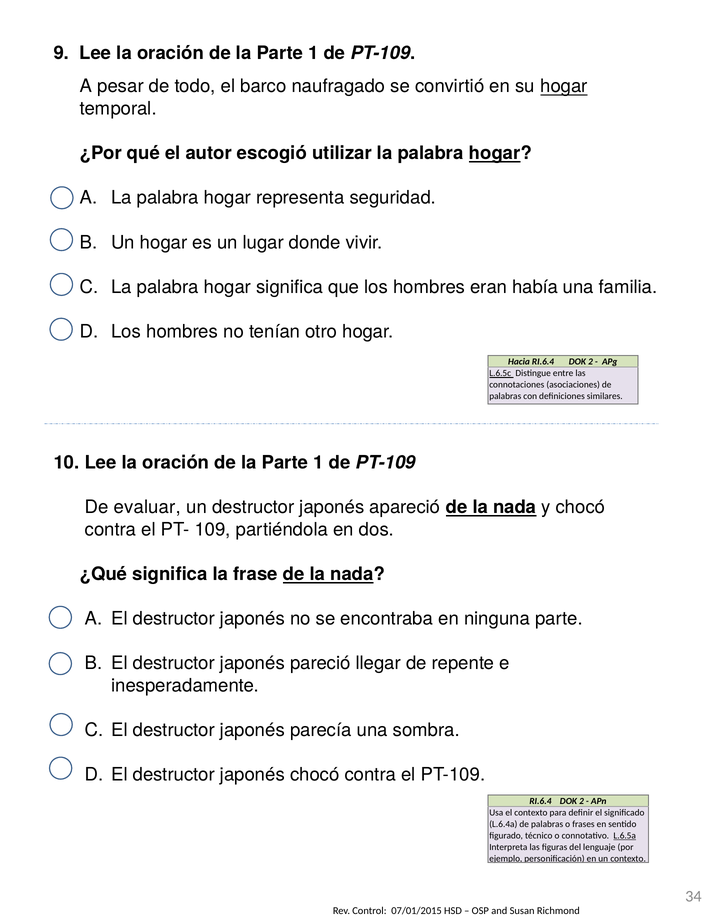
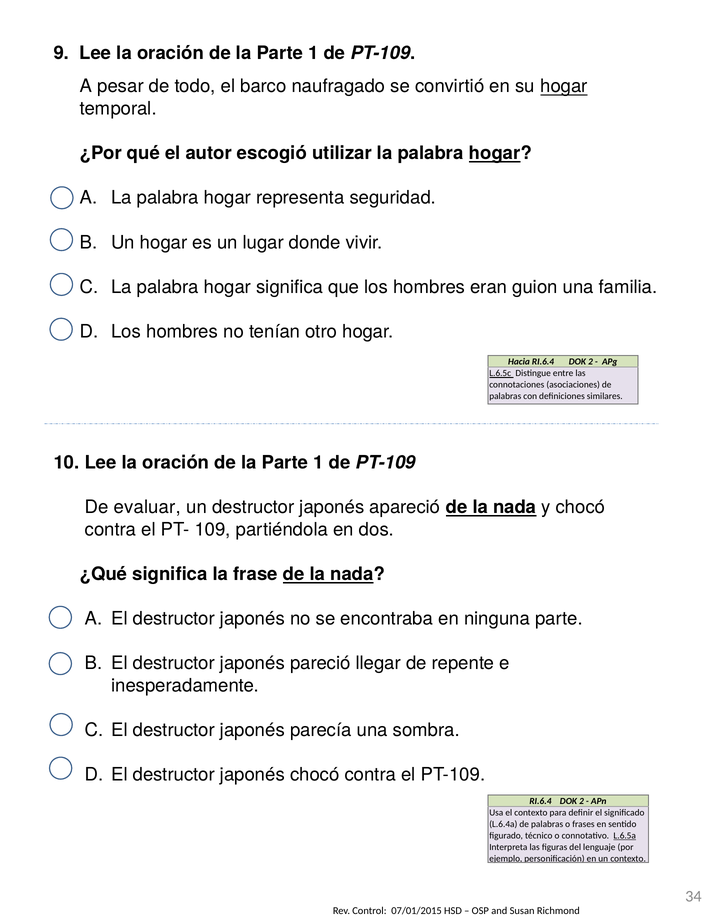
había: había -> guion (535, 287)
